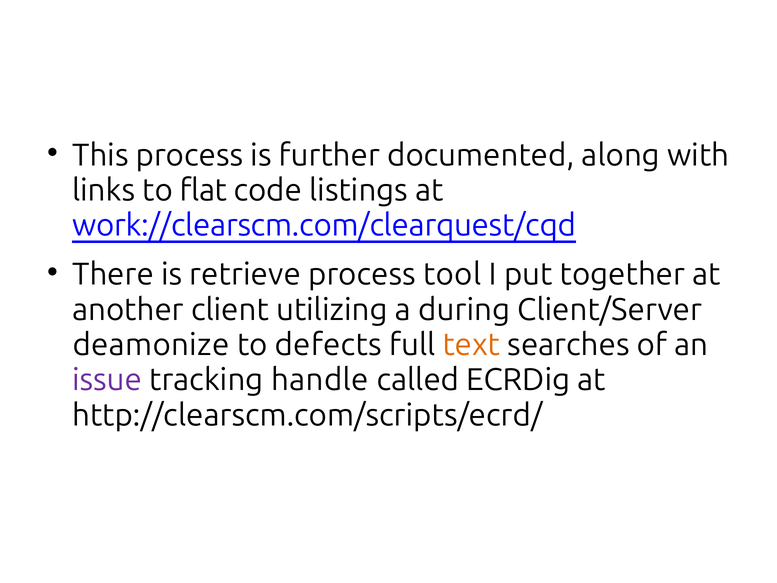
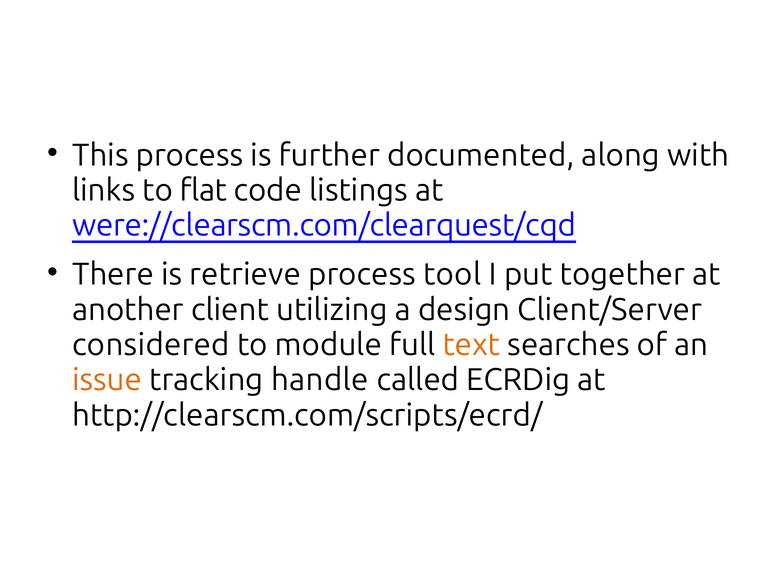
work://clearscm.com/clearquest/cqd: work://clearscm.com/clearquest/cqd -> were://clearscm.com/clearquest/cqd (324, 225)
during: during -> design (464, 310)
deamonize: deamonize -> considered (151, 345)
defects: defects -> module (328, 345)
issue colour: purple -> orange (107, 380)
